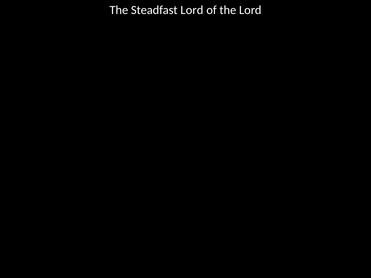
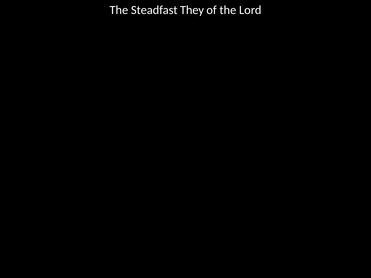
Steadfast Lord: Lord -> They (192, 10)
